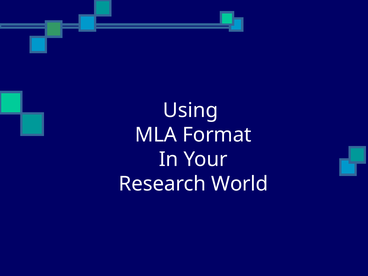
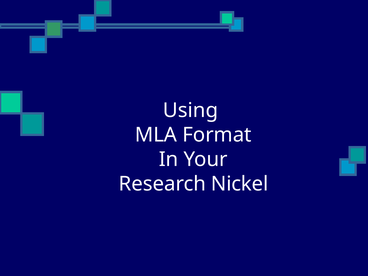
World: World -> Nickel (240, 184)
